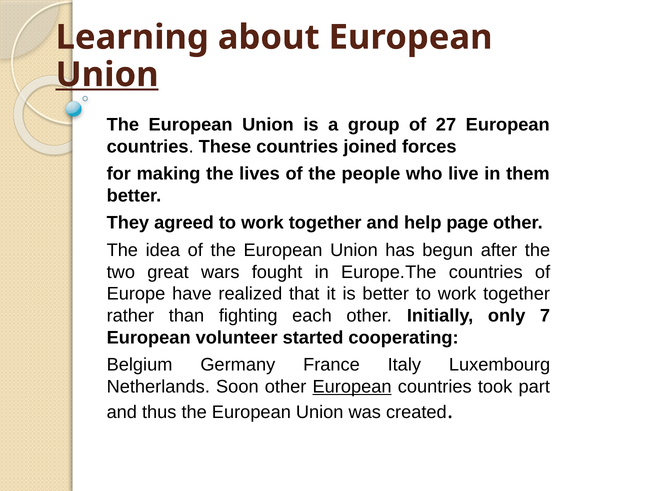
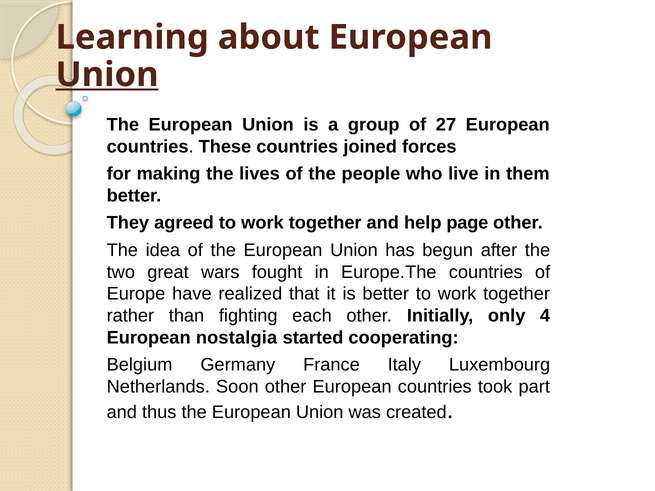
7: 7 -> 4 (545, 316)
volunteer: volunteer -> nostalgia (237, 338)
European underline: present -> none (352, 387)
